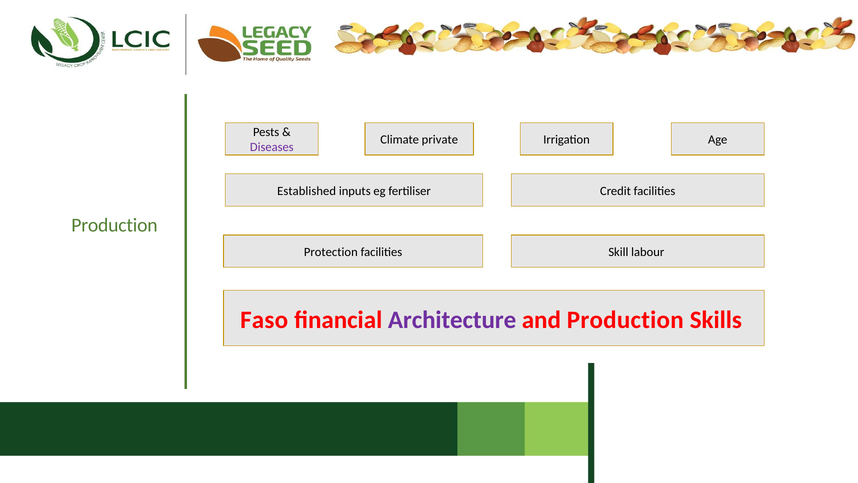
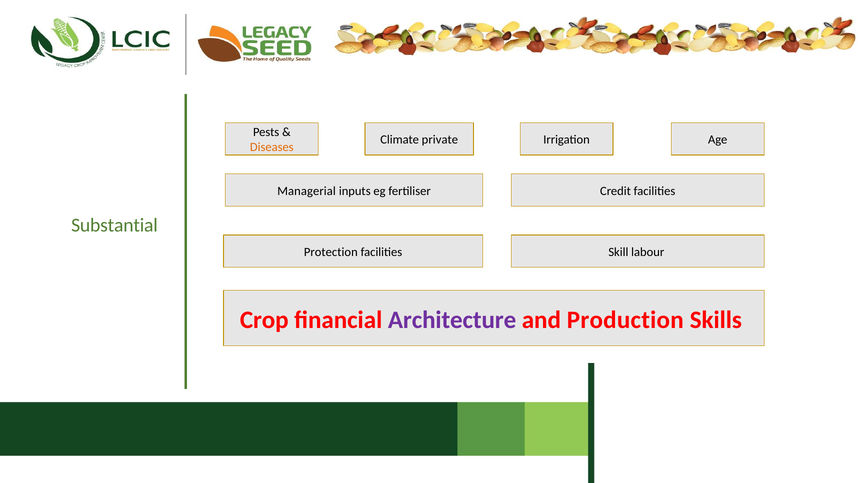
Diseases colour: purple -> orange (272, 147)
Established: Established -> Managerial (307, 191)
Production: Production -> Substantial (114, 225)
Faso: Faso -> Crop (264, 320)
